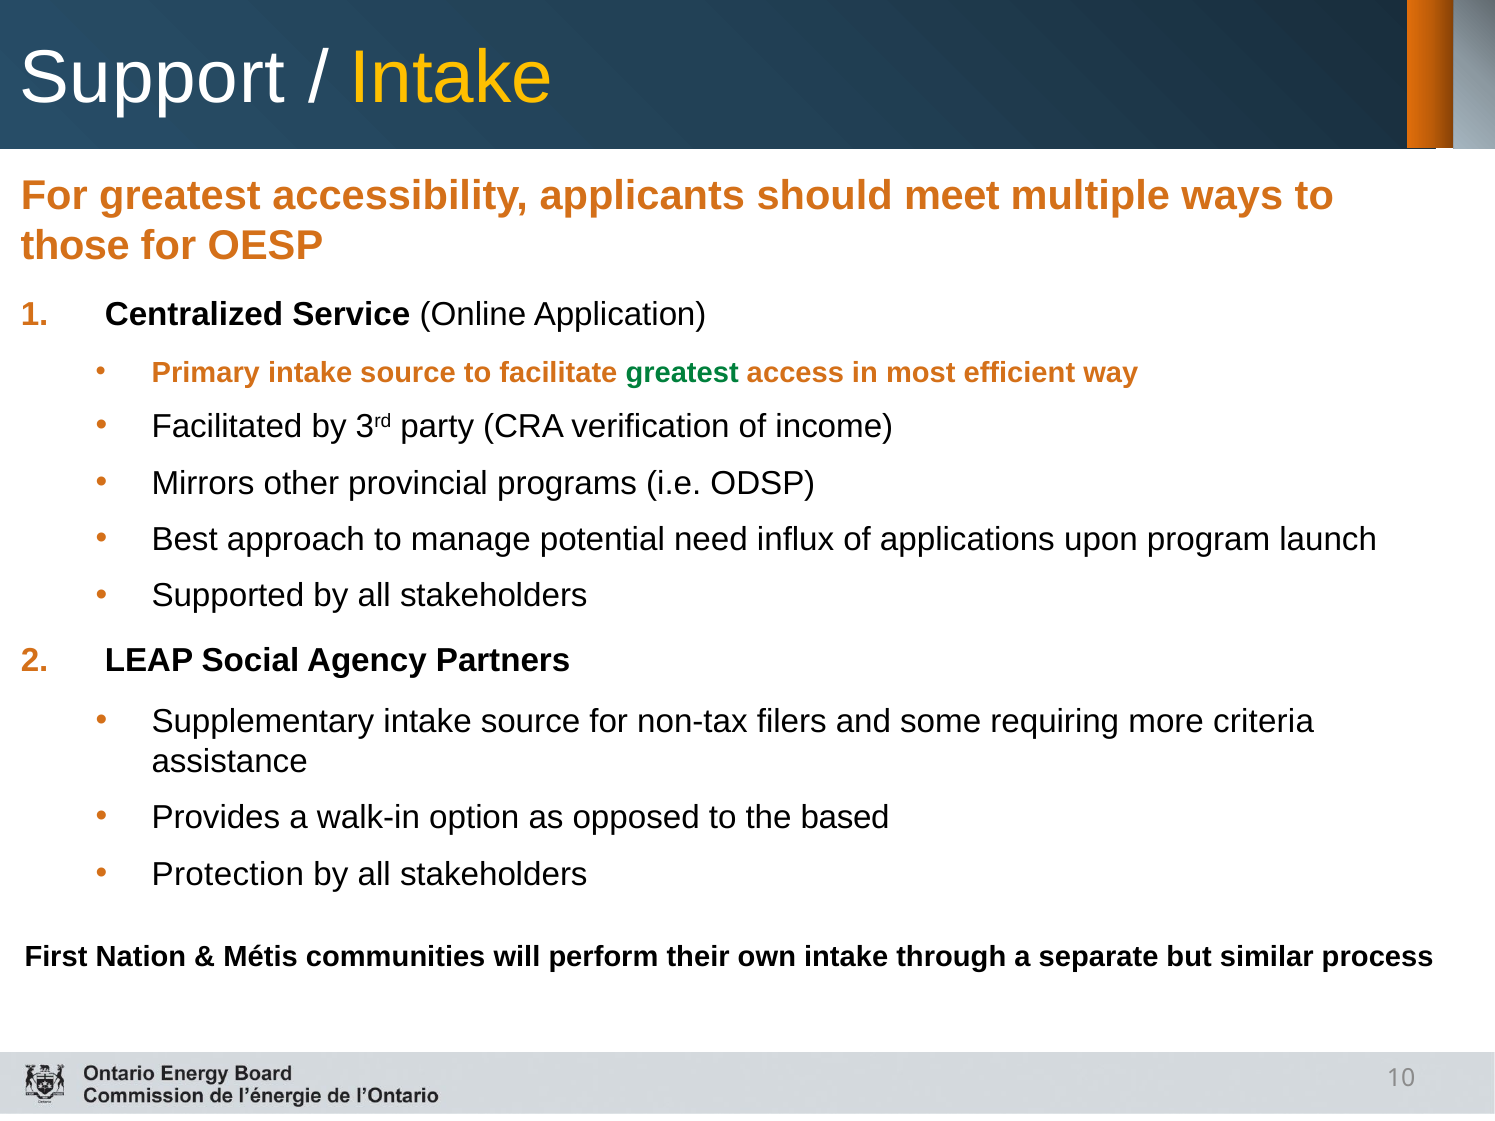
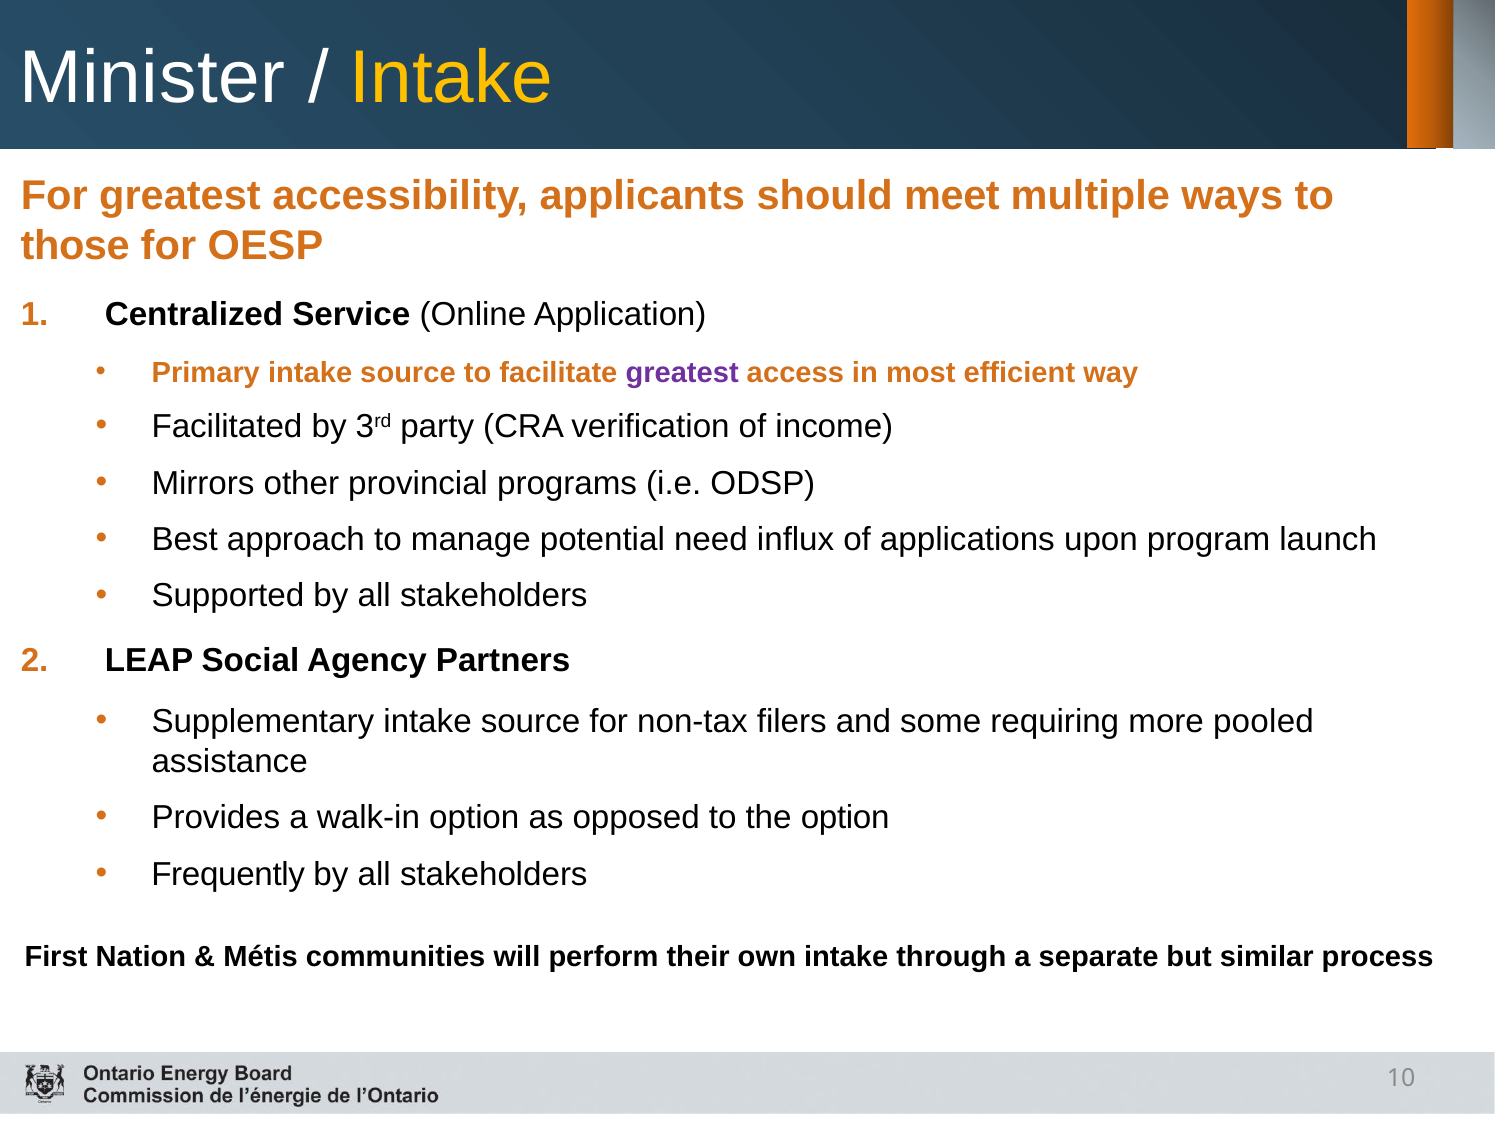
Support: Support -> Minister (152, 78)
greatest colour: green -> purple (682, 373)
criteria: criteria -> pooled (1263, 722)
the based: based -> option (845, 818)
Protection: Protection -> Frequently (228, 874)
